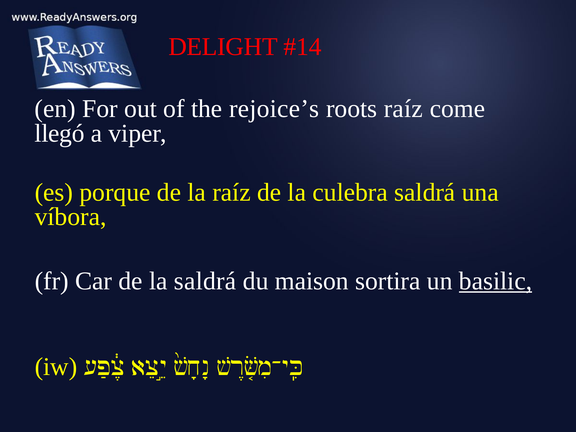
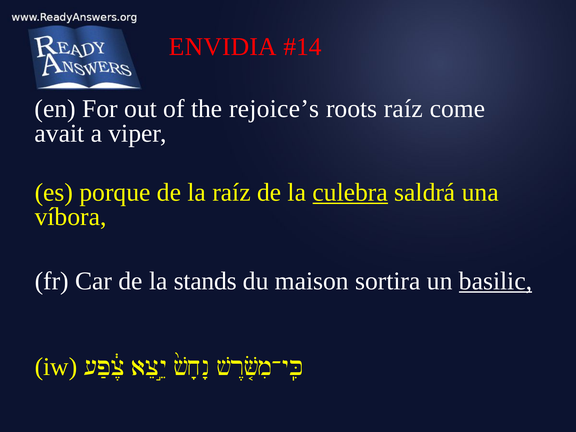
DELIGHT: DELIGHT -> ENVIDIA (223, 47)
llegó: llegó -> avait (59, 133)
culebra underline: none -> present (350, 192)
la saldrá: saldrá -> stands (205, 281)
